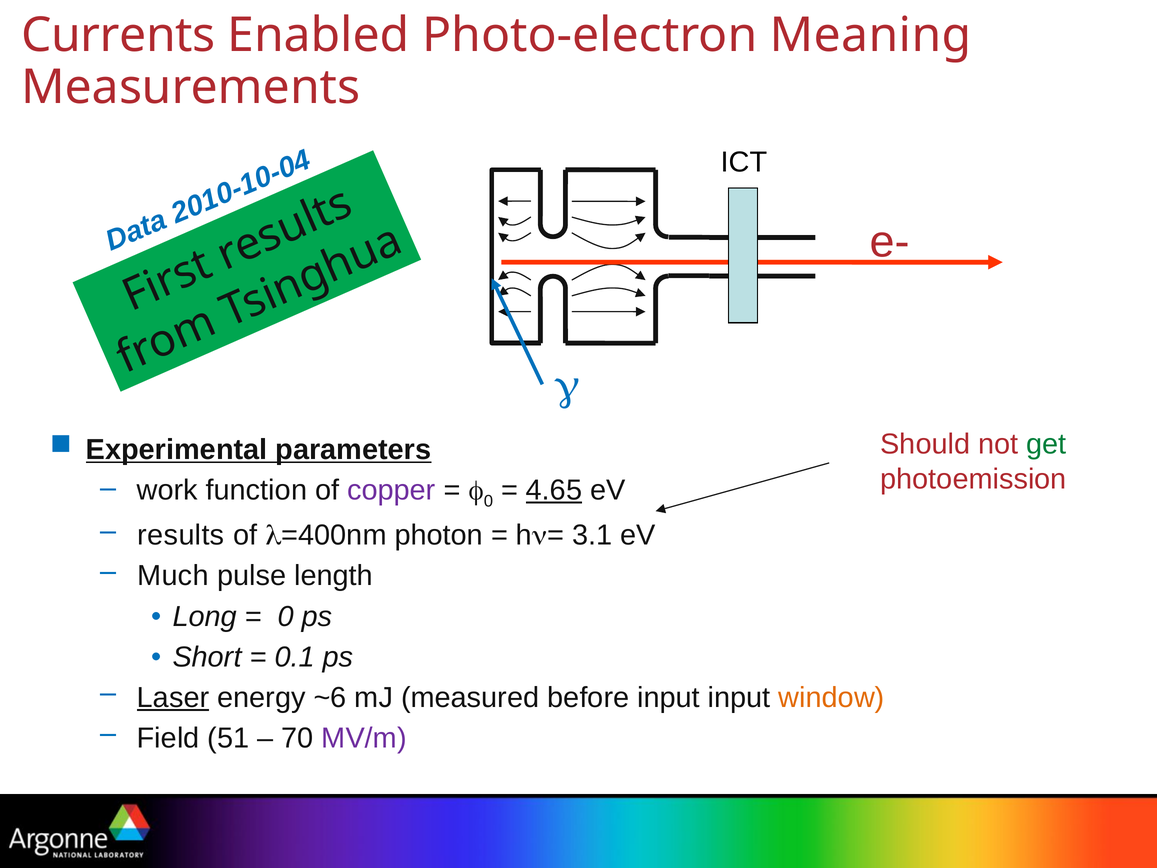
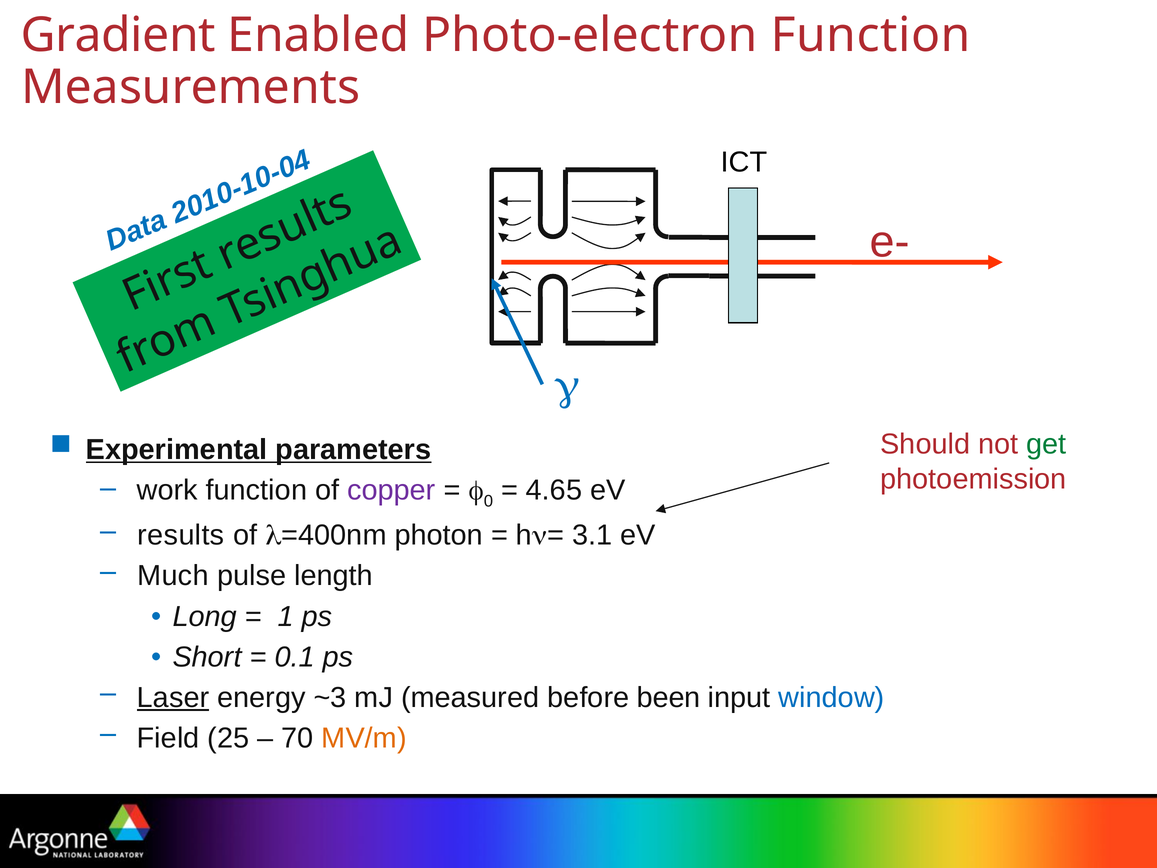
Currents: Currents -> Gradient (118, 35)
Photo-electron Meaning: Meaning -> Function (870, 35)
4.65 underline: present -> none (554, 490)
0: 0 -> 1 (286, 616)
~6: ~6 -> ~3 (330, 697)
before input: input -> been (669, 697)
window colour: orange -> blue (831, 697)
51: 51 -> 25 (228, 738)
MV/m colour: purple -> orange (364, 738)
